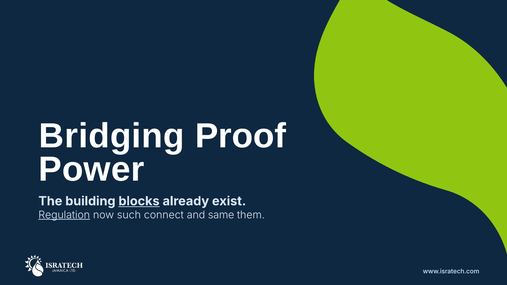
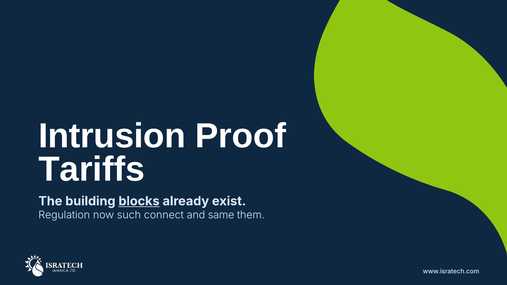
Bridging: Bridging -> Intrusion (112, 136)
Power: Power -> Tariffs (92, 170)
Regulation underline: present -> none (64, 215)
